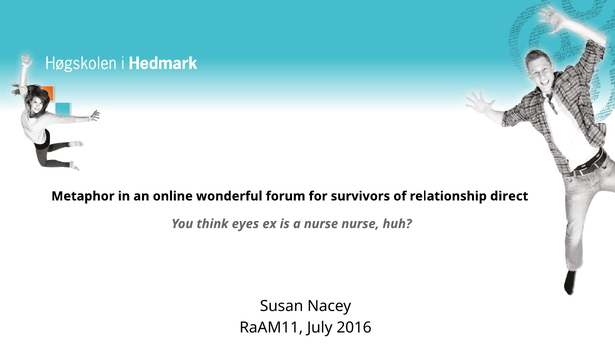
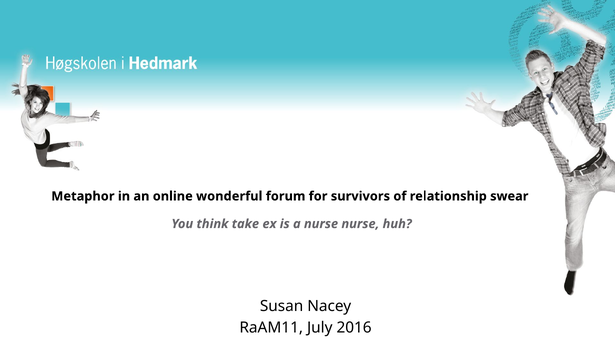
direct: direct -> swear (509, 196)
eyes: eyes -> take (245, 224)
